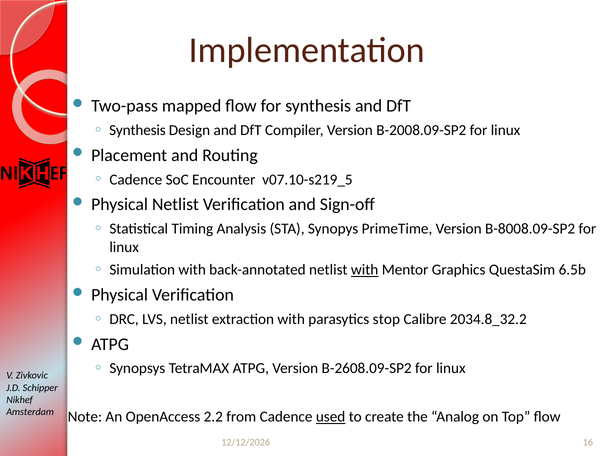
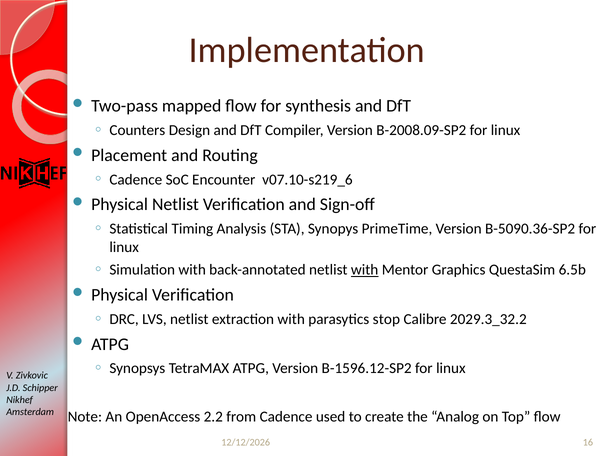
Synthesis: Synthesis -> Counters (137, 130)
v07.10-s219_5: v07.10-s219_5 -> v07.10-s219_6 (307, 180)
B-8008.09-SP2: B-8008.09-SP2 -> B-5090.36-SP2 (530, 229)
2034.8_32.2: 2034.8_32.2 -> 2029.3_32.2 (488, 319)
B-2608.09-SP2: B-2608.09-SP2 -> B-1596.12-SP2 (367, 368)
used underline: present -> none (331, 417)
